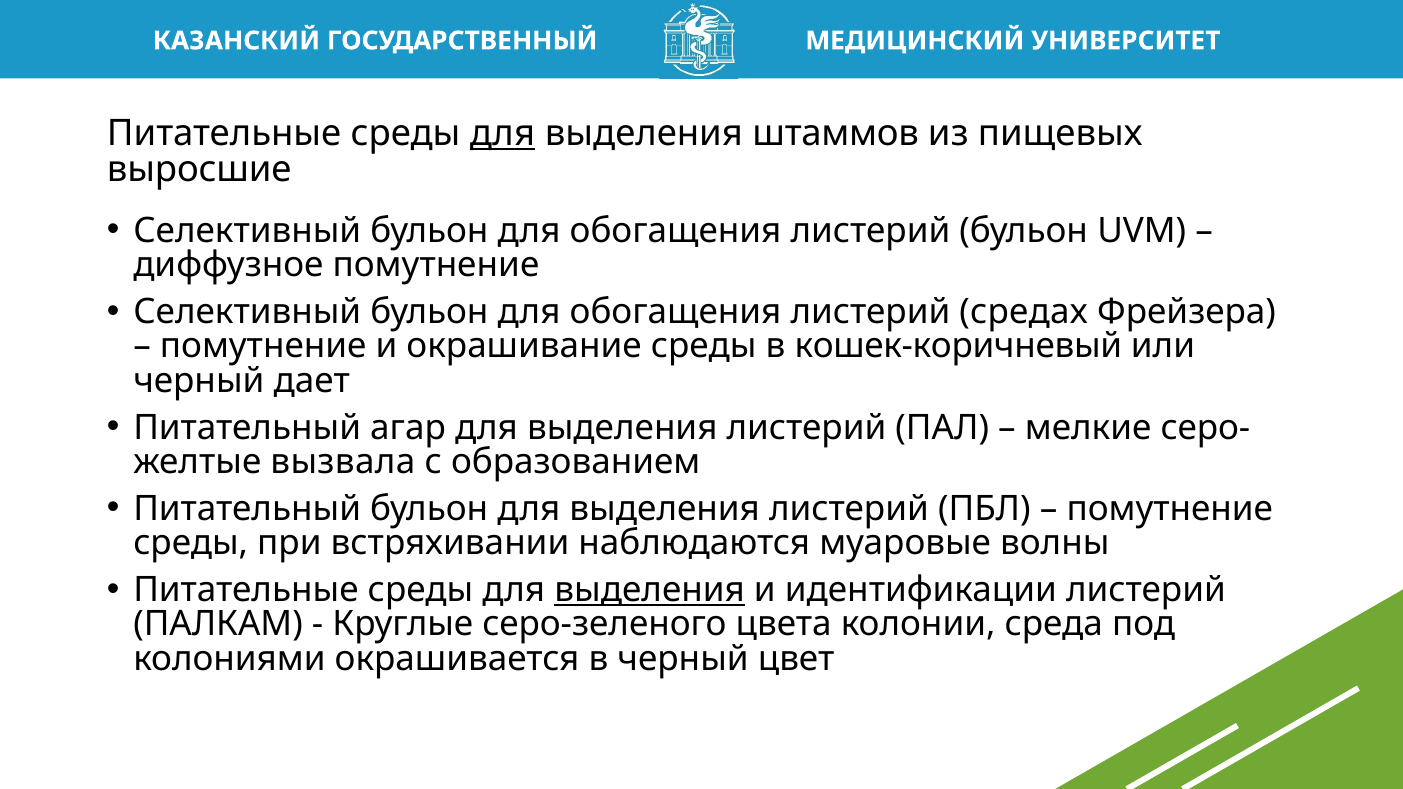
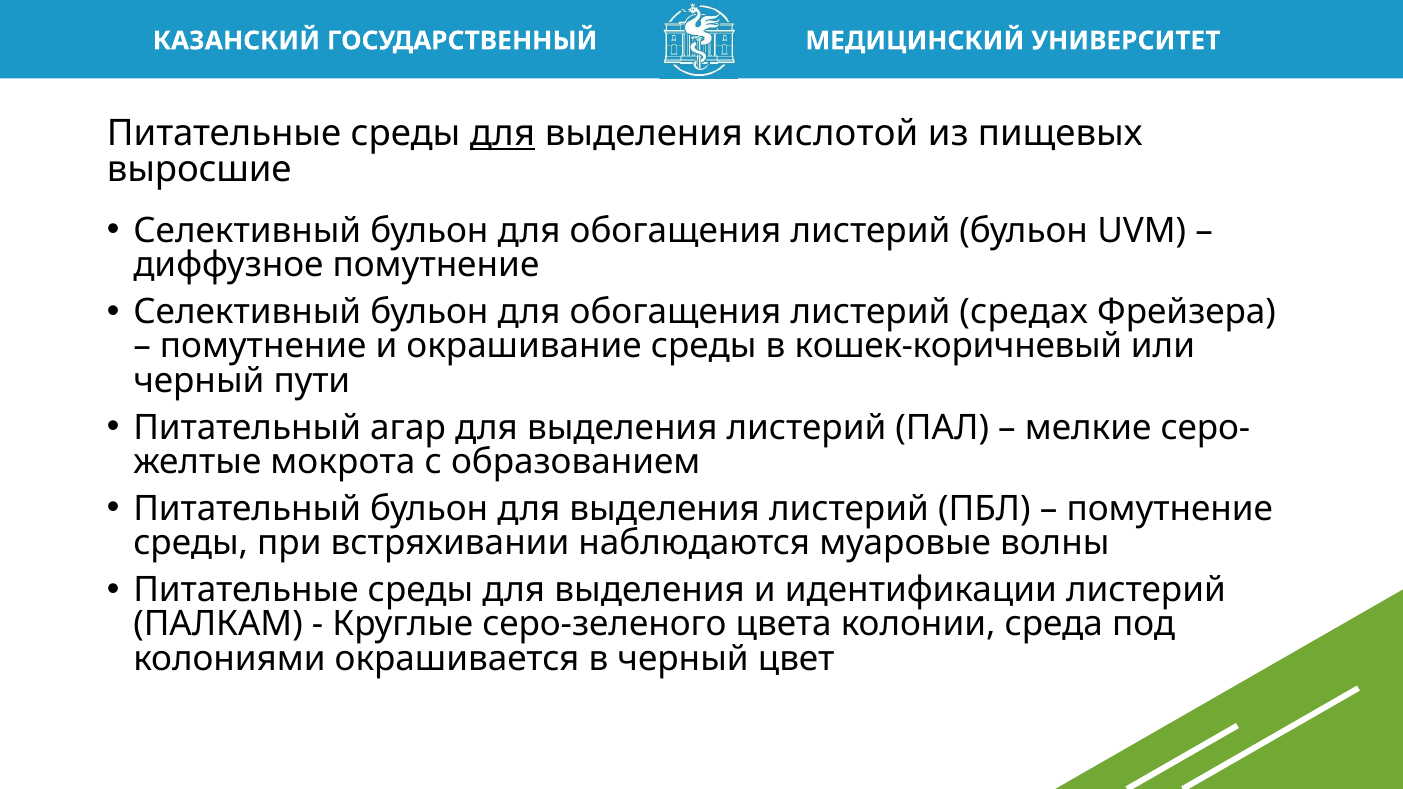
штаммов: штаммов -> кислотой (835, 134)
дает: дает -> пути (312, 381)
вызвала: вызвала -> мокрота (343, 462)
выделения underline: present -> none (650, 590)
